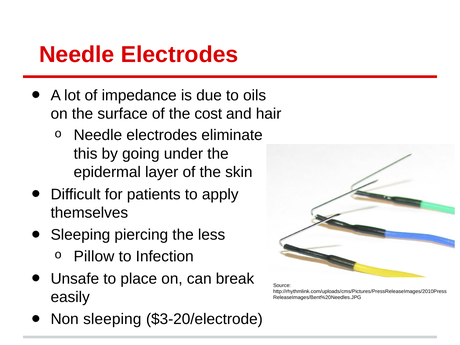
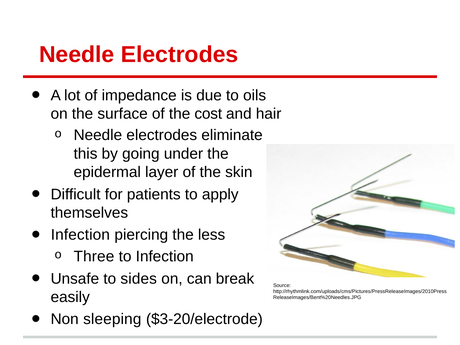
Sleeping: Sleeping -> Infection (80, 235)
Pillow: Pillow -> Three (94, 256)
place: place -> sides (139, 279)
